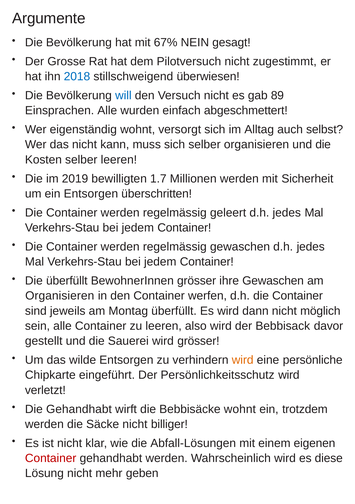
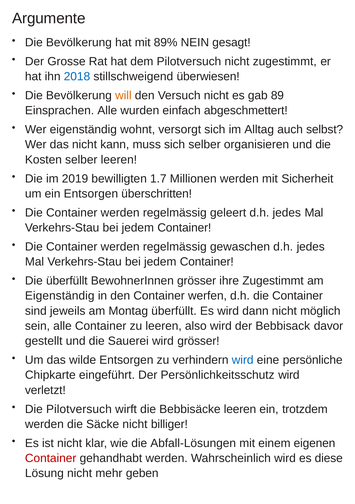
67%: 67% -> 89% (166, 42)
will colour: blue -> orange (123, 95)
ihre Gewaschen: Gewaschen -> Zugestimmt (273, 280)
Organisieren: Organisieren -> Eigenständig (60, 295)
wird colour: orange -> blue (243, 360)
Die Gehandhabt: Gehandhabt -> Pilotversuch (79, 409)
Bebbisäcke wohnt: wohnt -> leeren (240, 409)
